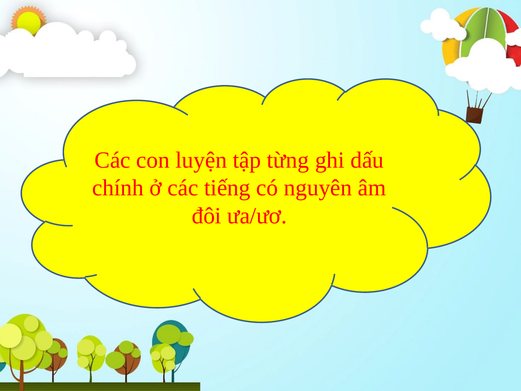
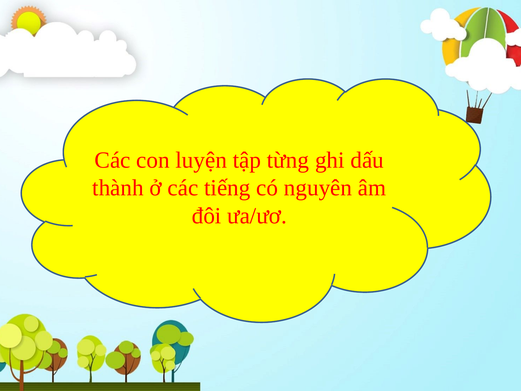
chính: chính -> thành (118, 188)
